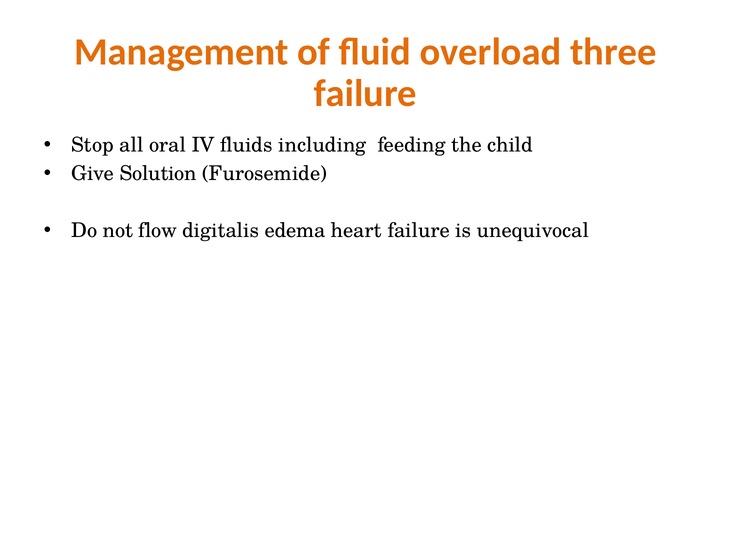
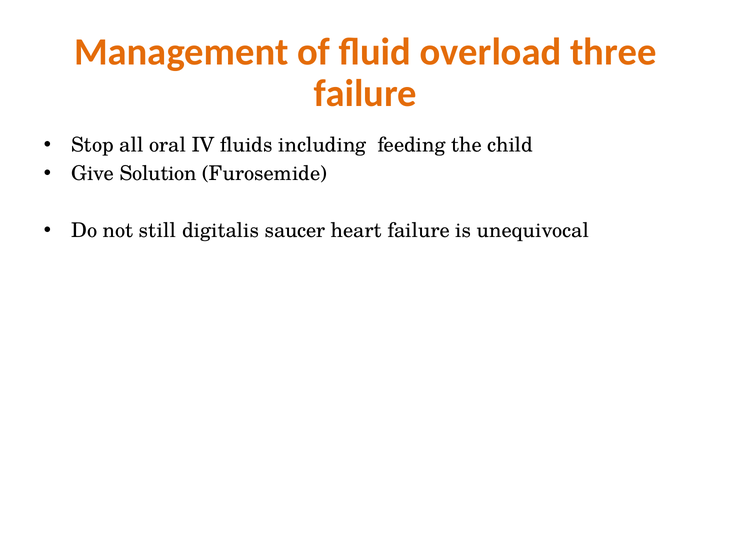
flow: flow -> still (158, 231)
edema: edema -> saucer (295, 231)
